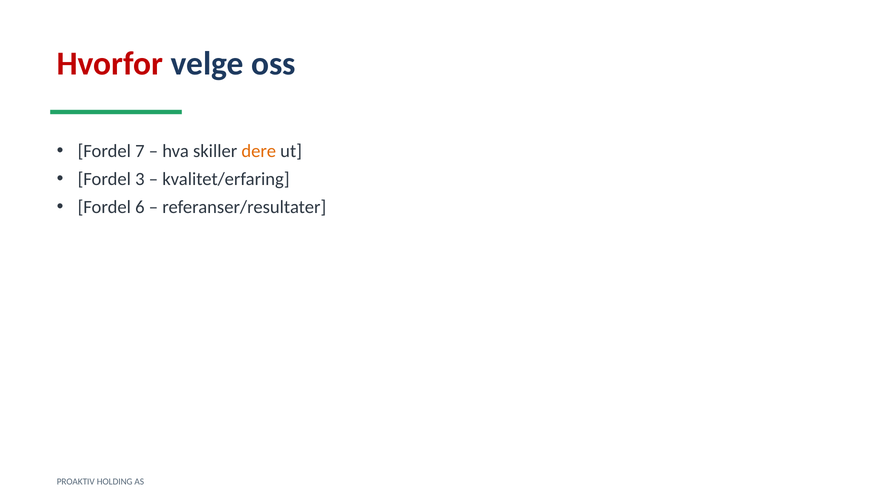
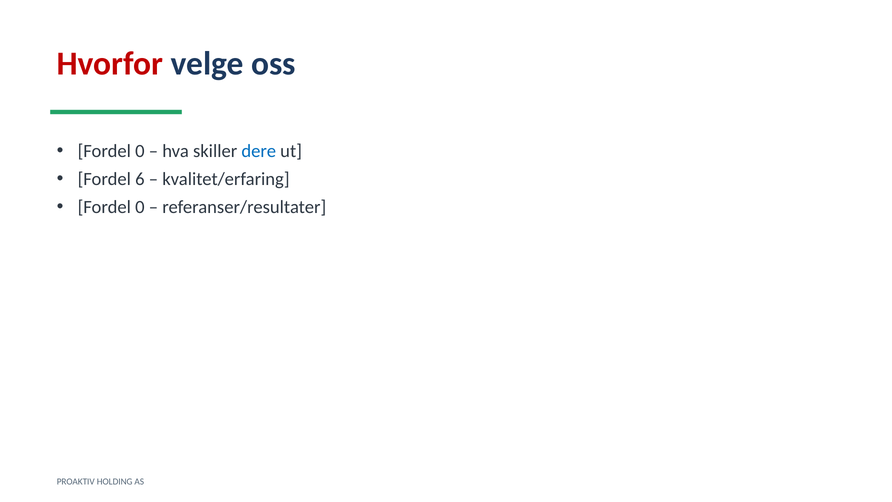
7: 7 -> 0 (140, 151)
dere colour: orange -> blue (259, 151)
3: 3 -> 6 (140, 179)
6: 6 -> 0 (140, 207)
